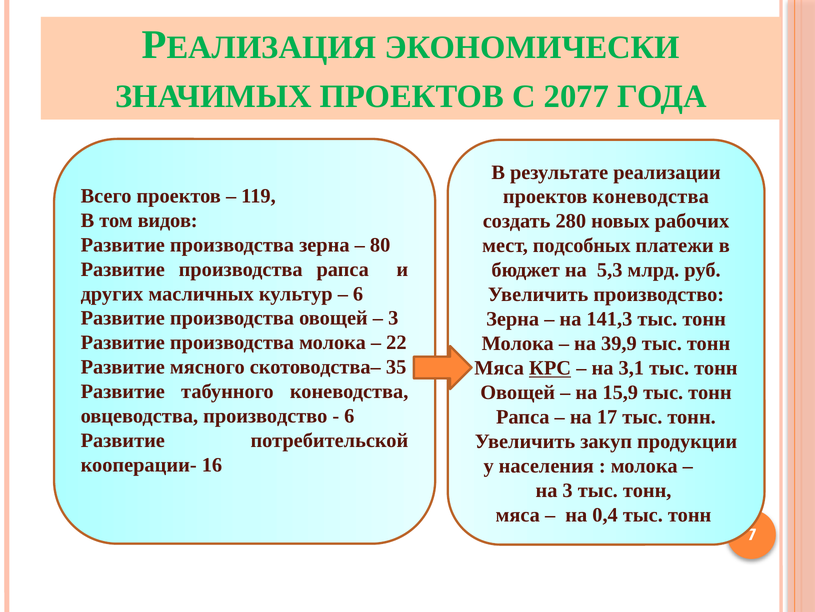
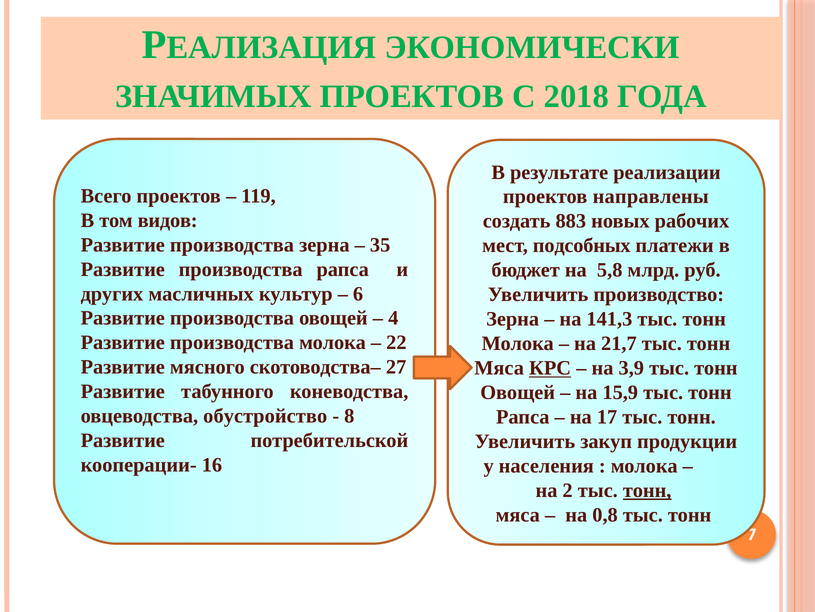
2077: 2077 -> 2018 (576, 97)
проектов коневодства: коневодства -> направлены (651, 197)
280: 280 -> 883 (571, 221)
80: 80 -> 35 (380, 245)
5,3: 5,3 -> 5,8 (610, 270)
3: 3 -> 4 (393, 318)
39,9: 39,9 -> 21,7 (619, 343)
35: 35 -> 27 (396, 367)
3,1: 3,1 -> 3,9 (631, 368)
овцеводства производство: производство -> обустройство (265, 416)
6: 6 -> 8 (349, 416)
на 3: 3 -> 2 (568, 490)
тонн underline: none -> present (647, 490)
0,4: 0,4 -> 0,8 (605, 514)
